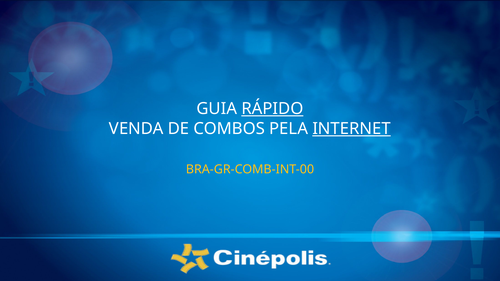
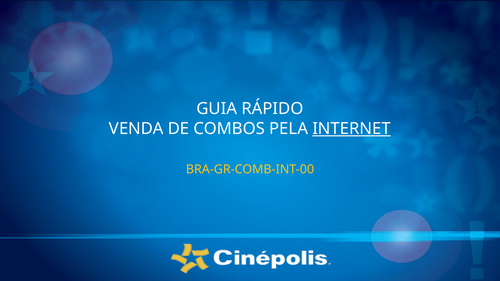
RÁPIDO underline: present -> none (272, 109)
